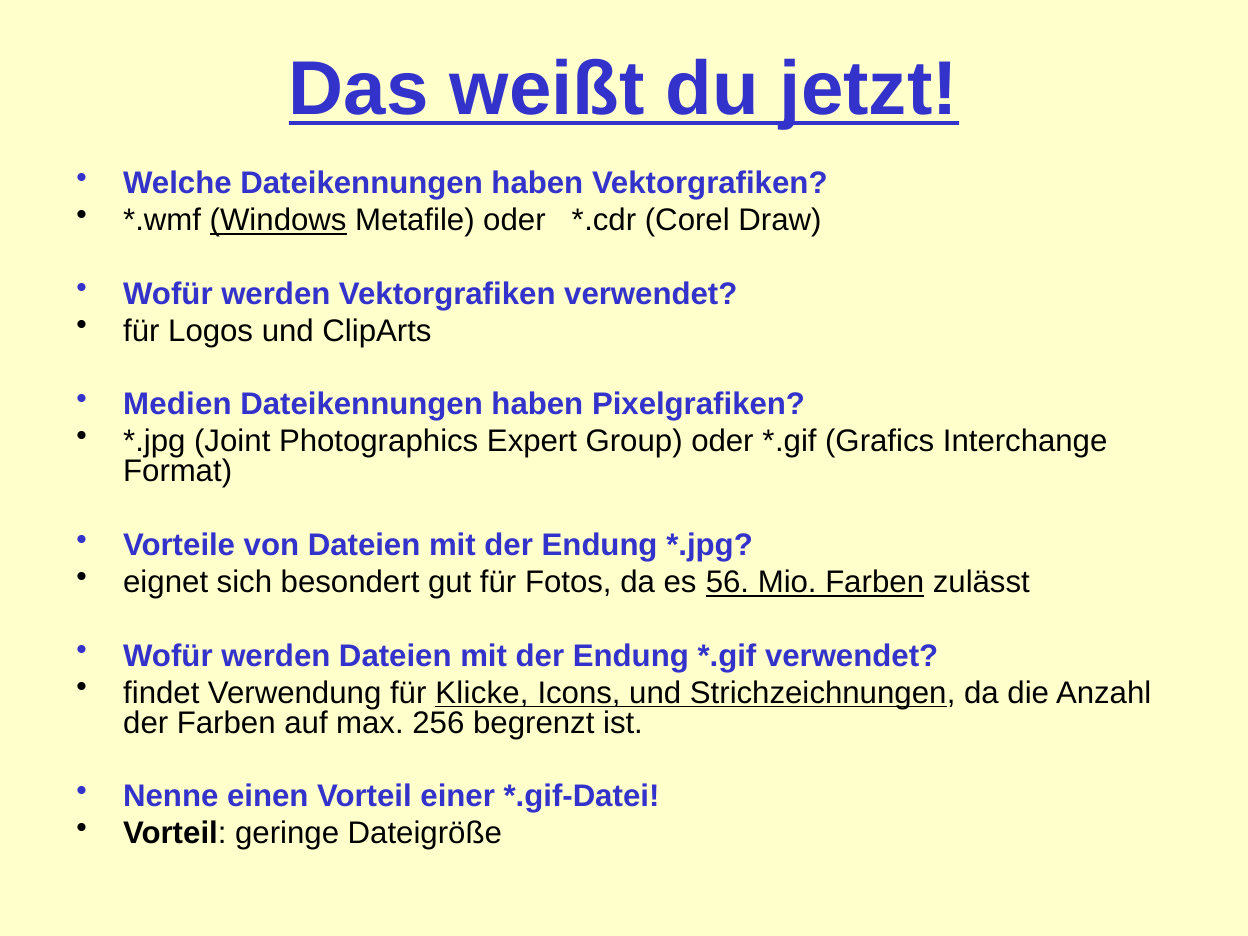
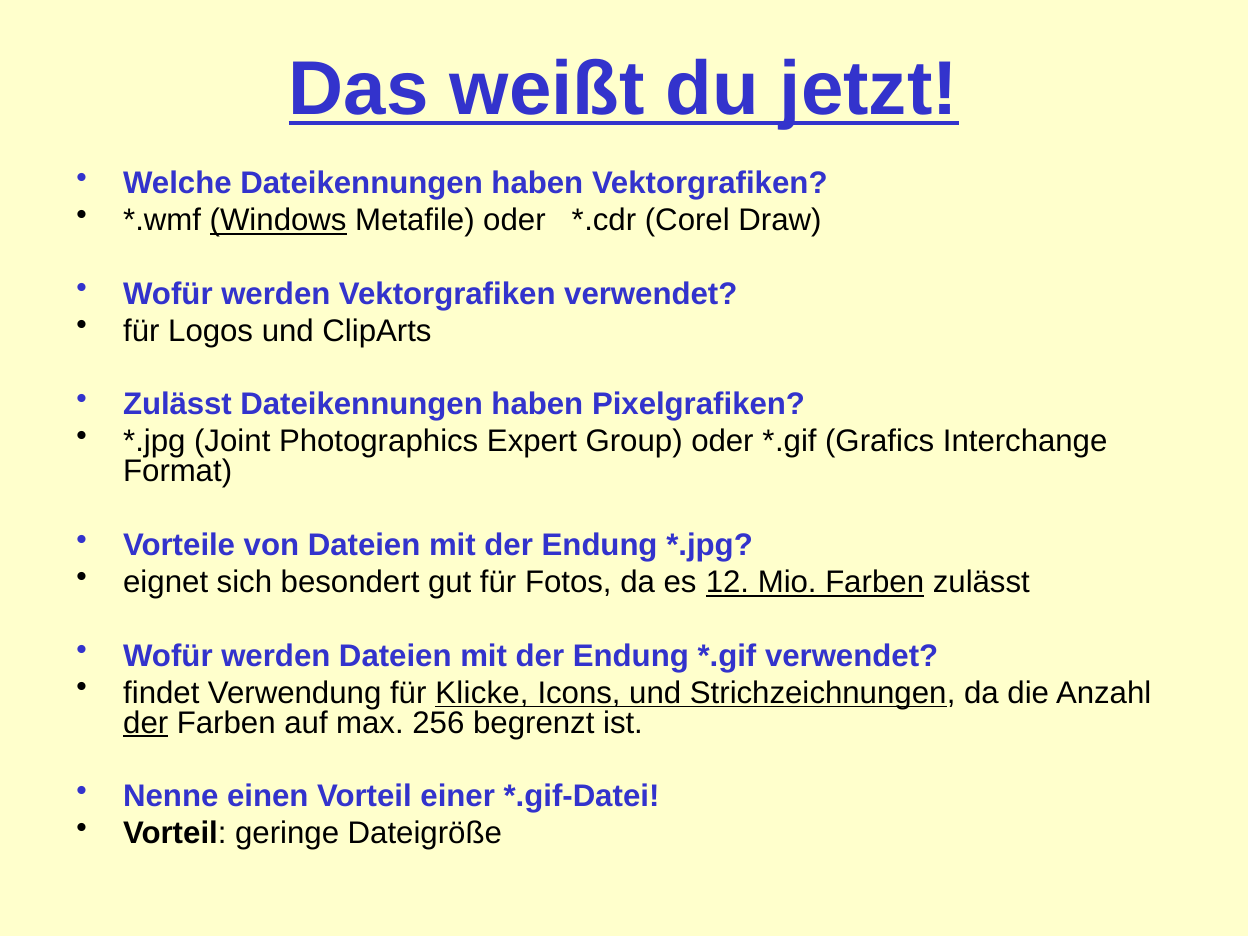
Medien: Medien -> Zulässt (178, 405)
56: 56 -> 12 (727, 582)
der underline: none -> present (146, 723)
